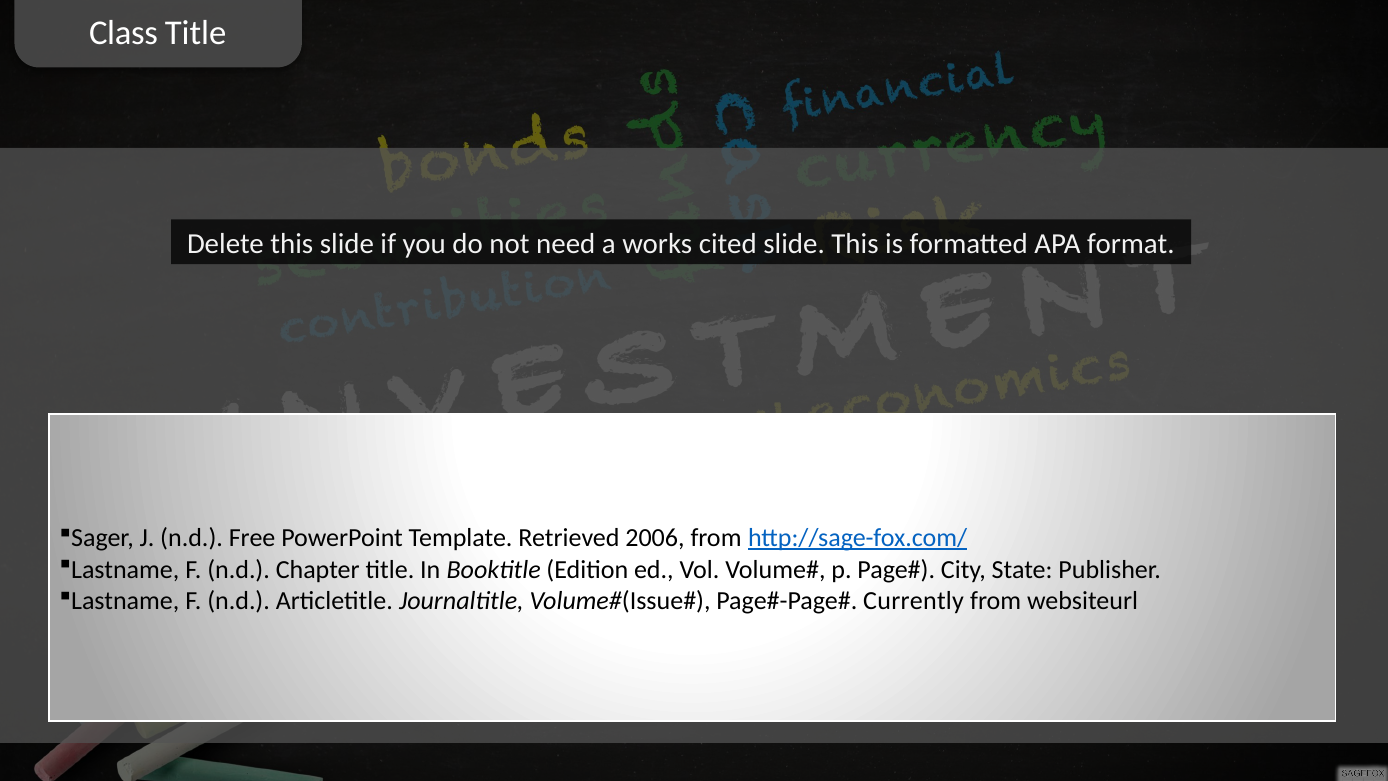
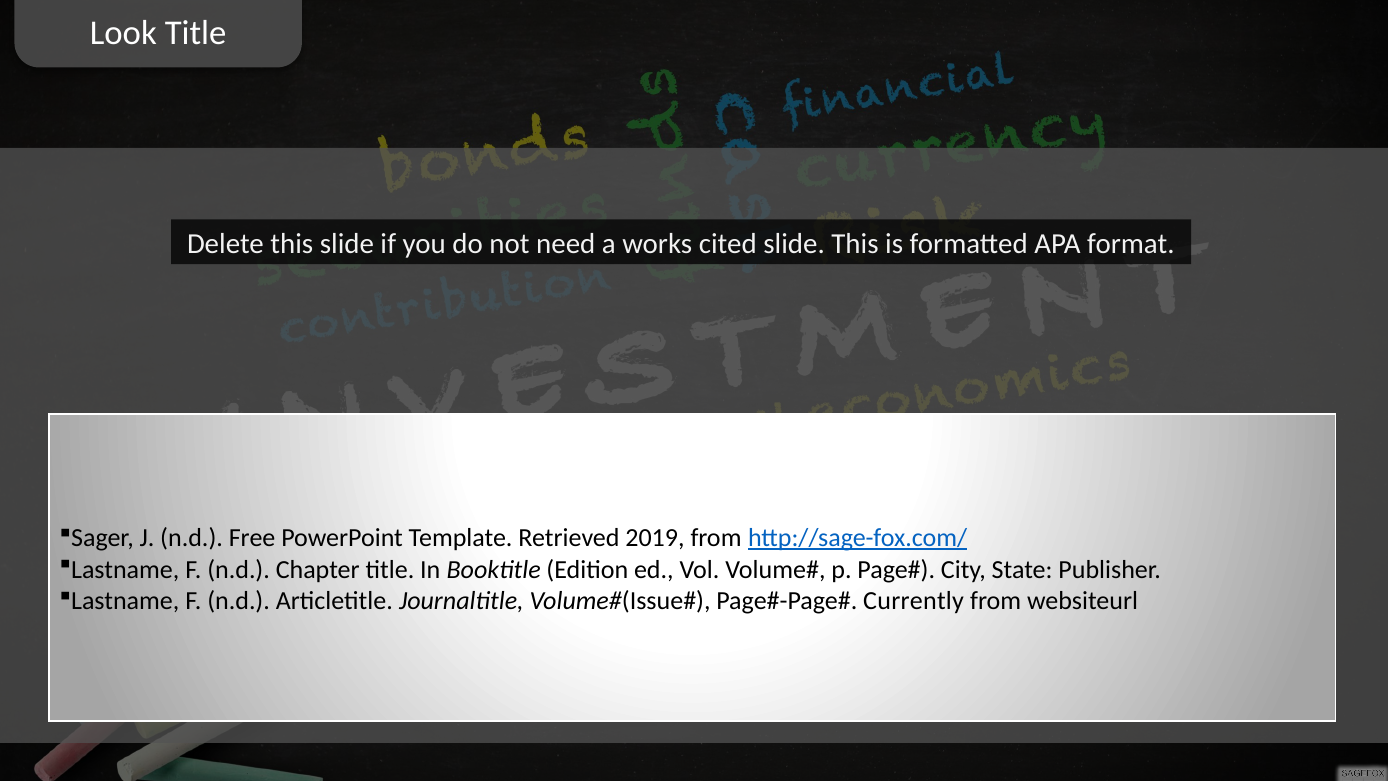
Class: Class -> Look (123, 33)
2006: 2006 -> 2019 (655, 538)
